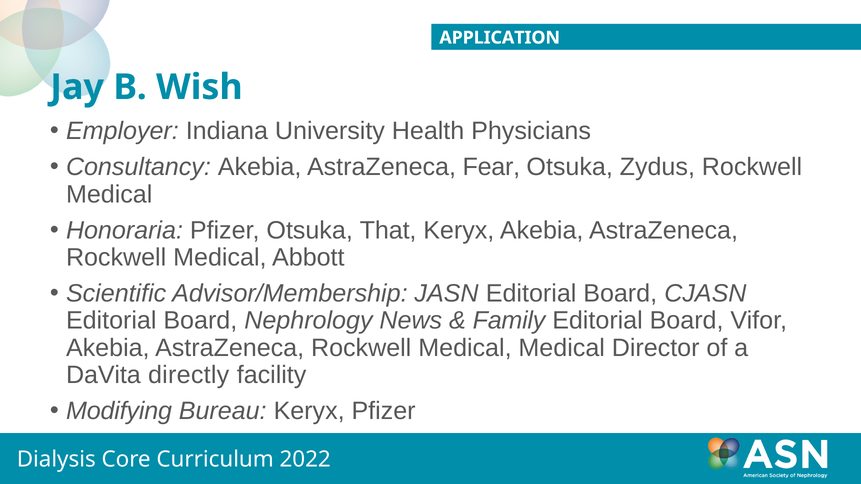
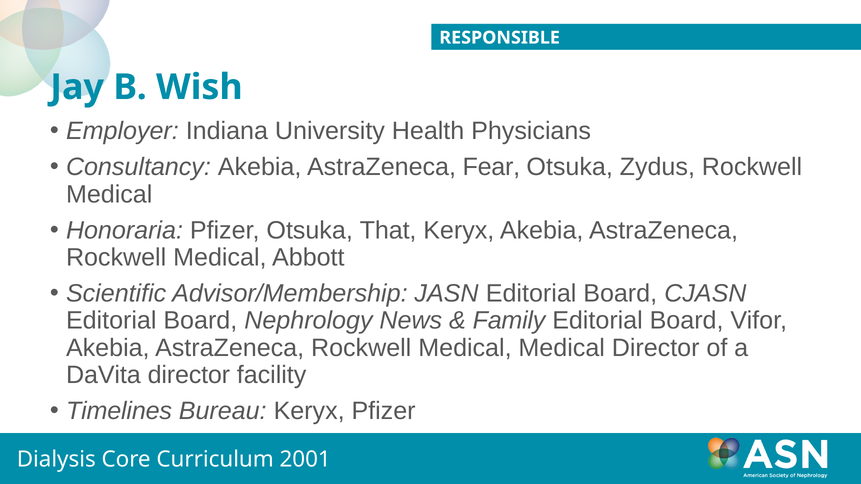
APPLICATION: APPLICATION -> RESPONSIBLE (500, 38)
DaVita directly: directly -> director (189, 375)
Modifying: Modifying -> Timelines (119, 411)
2022: 2022 -> 2001 (305, 460)
